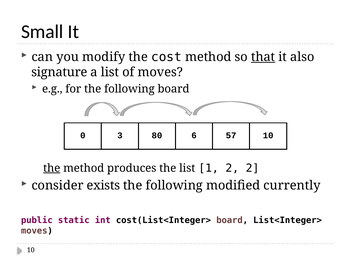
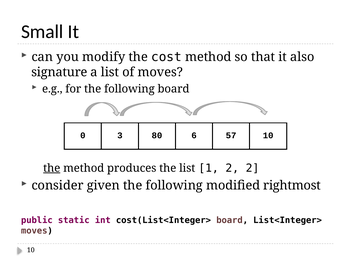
that underline: present -> none (263, 57)
exists: exists -> given (103, 186)
currently: currently -> rightmost (292, 186)
